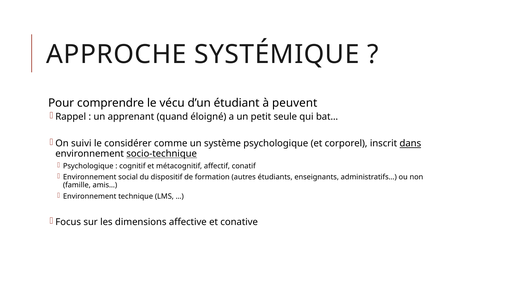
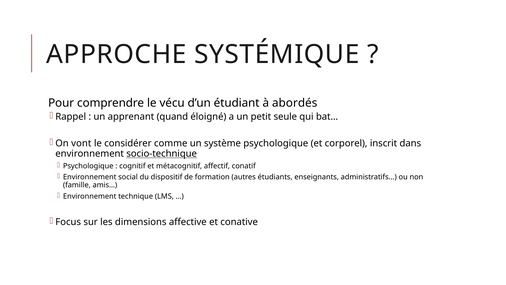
peuvent: peuvent -> abordés (295, 103)
suivi: suivi -> vont (81, 143)
dans underline: present -> none (410, 143)
